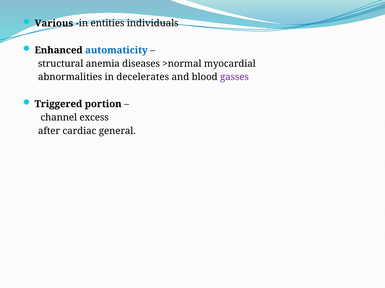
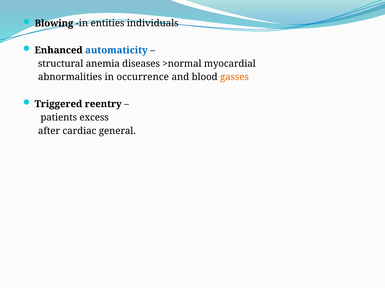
Various: Various -> Blowing (54, 23)
decelerates: decelerates -> occurrence (143, 77)
gasses colour: purple -> orange (234, 77)
portion: portion -> reentry (103, 104)
channel: channel -> patients (59, 118)
